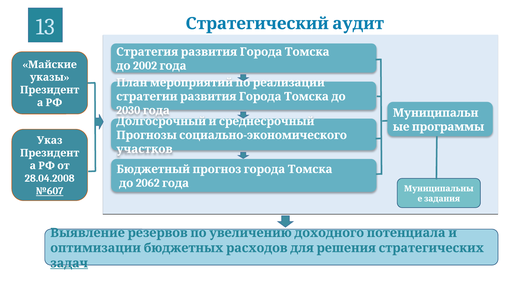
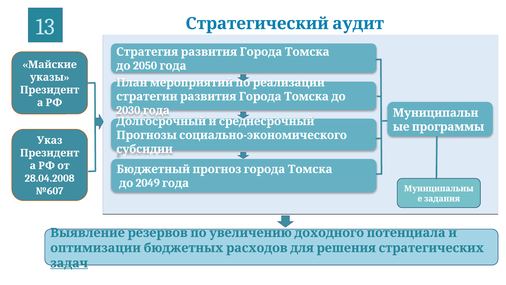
2002: 2002 -> 2050 (145, 66)
участков: участков -> субсидии (145, 149)
2062: 2062 -> 2049 (148, 183)
№607 underline: present -> none (50, 191)
